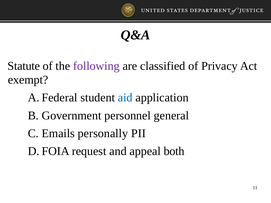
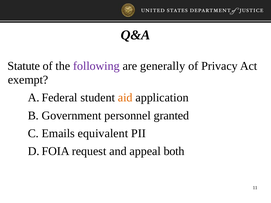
classified: classified -> generally (163, 66)
aid colour: blue -> orange (125, 98)
general: general -> granted (171, 116)
personally: personally -> equivalent (103, 133)
